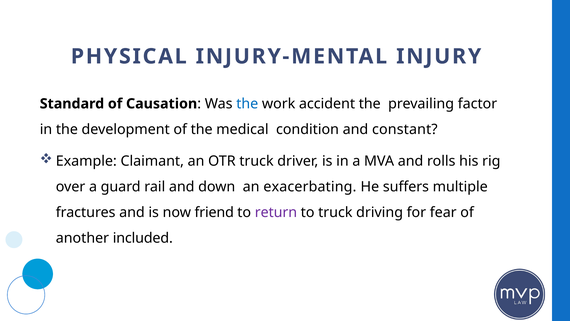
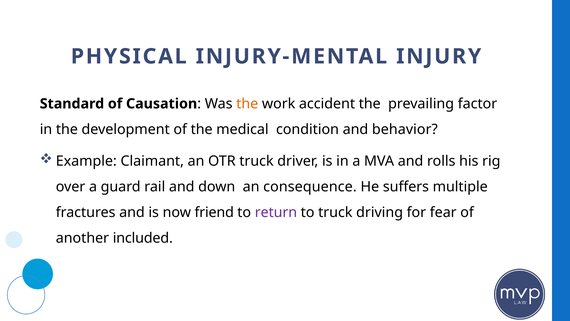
the colour: blue -> orange (247, 104)
constant: constant -> behavior (405, 129)
exacerbating: exacerbating -> consequence (310, 186)
